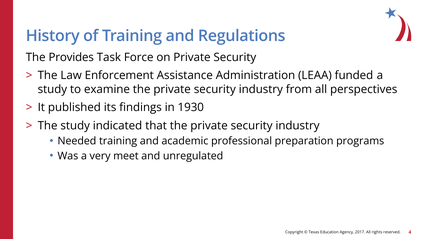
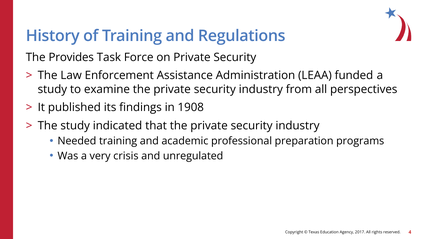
1930: 1930 -> 1908 (191, 107)
meet: meet -> crisis (126, 156)
